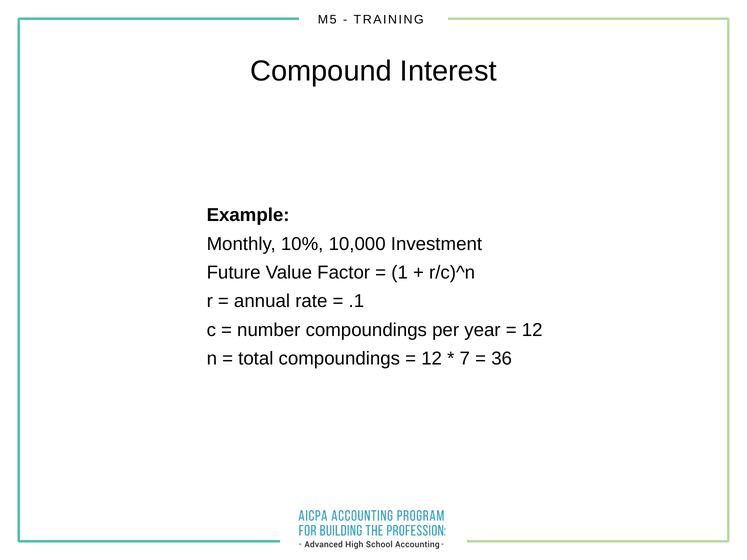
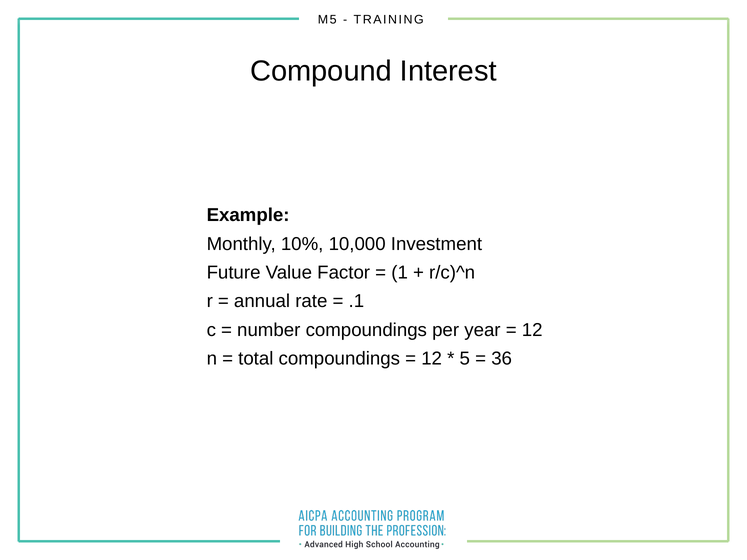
7: 7 -> 5 (465, 359)
